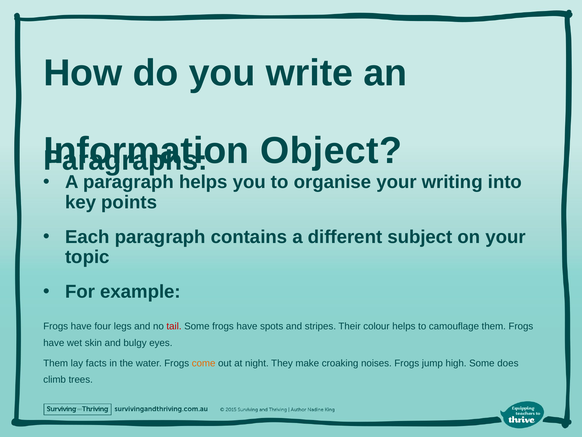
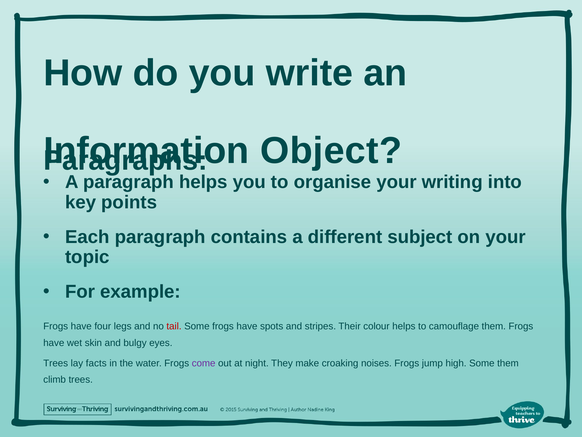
Them: Them -> Trees (56, 363)
come colour: orange -> purple (204, 363)
Some does: does -> them (508, 363)
